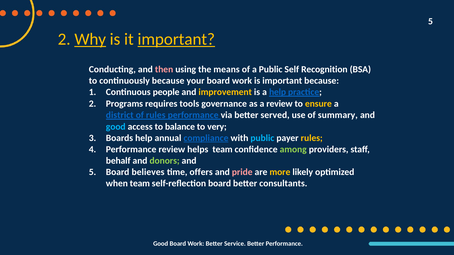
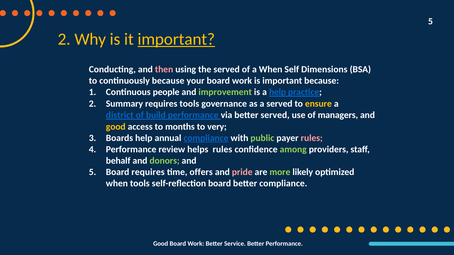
Why underline: present -> none (90, 39)
the means: means -> served (227, 70)
a Public: Public -> When (271, 70)
Recognition: Recognition -> Dimensions (324, 70)
improvement colour: yellow -> light green (225, 92)
Programs: Programs -> Summary (124, 104)
a review: review -> served (279, 104)
of rules: rules -> build (156, 115)
summary: summary -> managers (338, 115)
good colour: light blue -> yellow (116, 127)
balance: balance -> months (180, 127)
public colour: light blue -> light green (262, 138)
rules colour: yellow -> pink (312, 138)
helps team: team -> rules (222, 150)
Board believes: believes -> requires (148, 172)
more colour: yellow -> light green (280, 172)
when team: team -> tools (140, 184)
better consultants: consultants -> compliance (283, 184)
